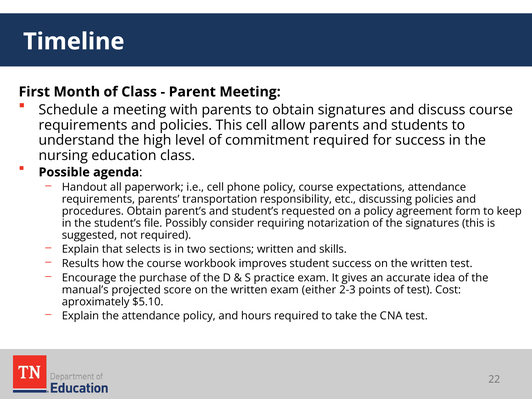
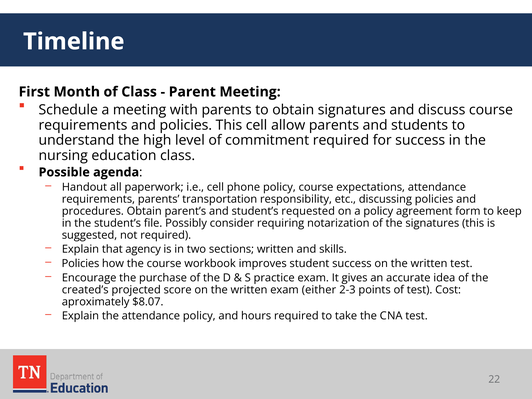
selects: selects -> agency (143, 249)
Results: Results -> Policies (80, 263)
manual’s: manual’s -> created’s (85, 290)
$5.10: $5.10 -> $8.07 (148, 302)
